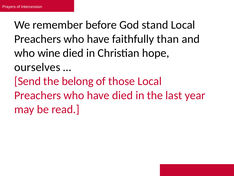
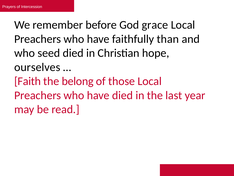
stand: stand -> grace (155, 25)
wine: wine -> seed (49, 53)
Send: Send -> Faith (28, 81)
